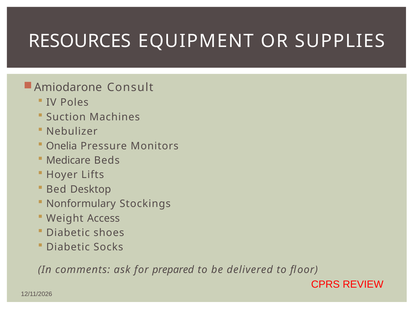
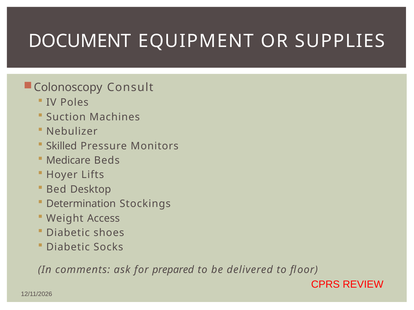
RESOURCES: RESOURCES -> DOCUMENT (80, 41)
Amiodarone: Amiodarone -> Colonoscopy (68, 88)
Onelia: Onelia -> Skilled (62, 146)
Nonformulary: Nonformulary -> Determination (81, 204)
